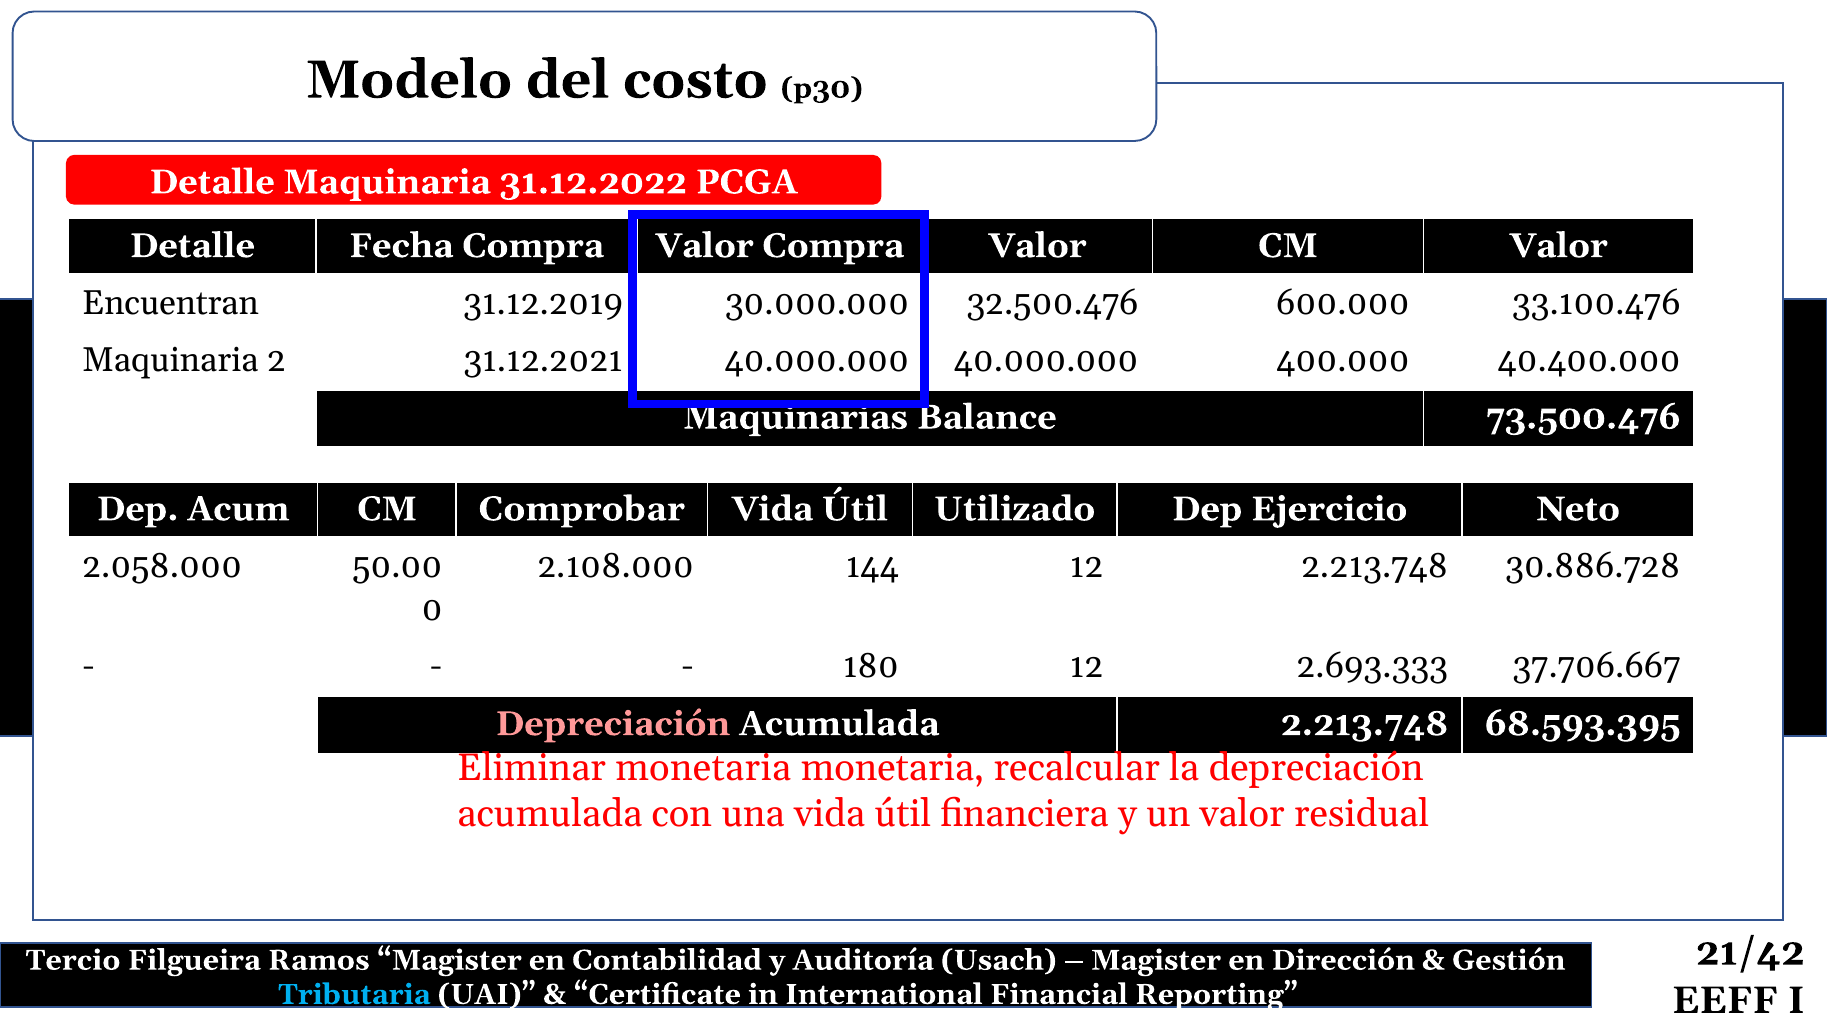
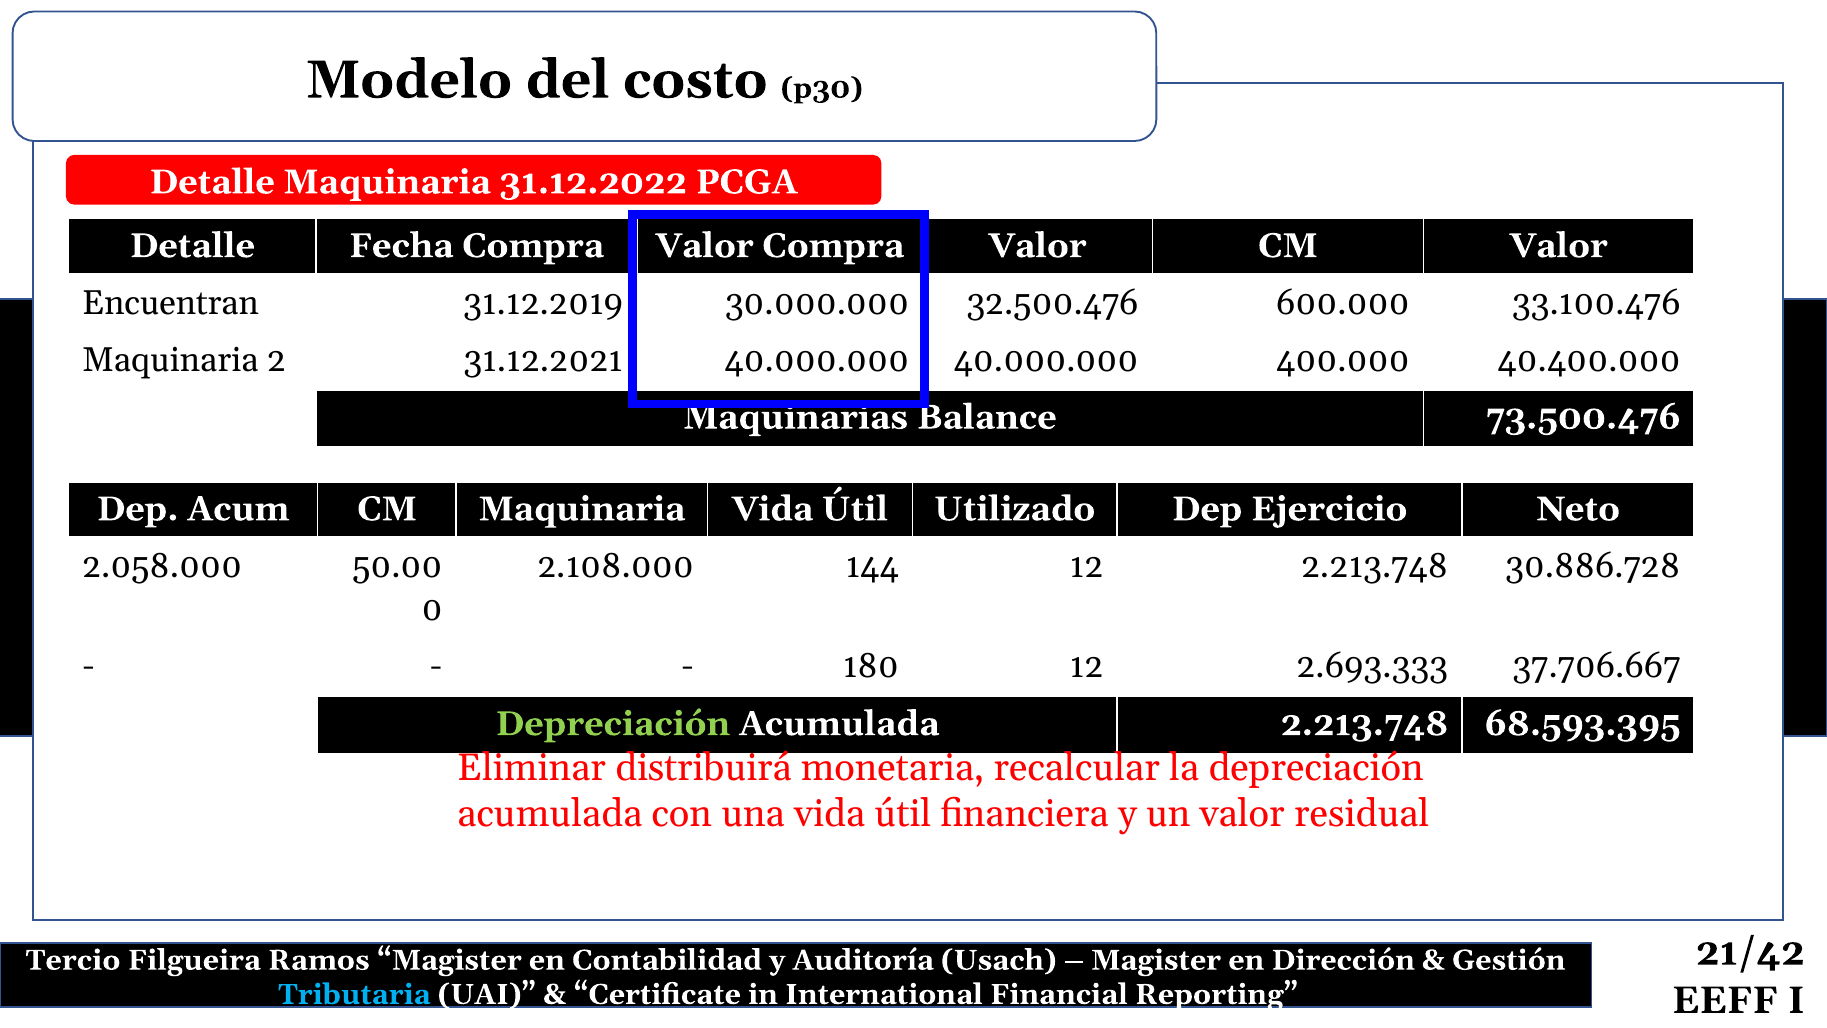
CM Comprobar: Comprobar -> Maquinaria (582, 509)
Depreciación colour: pink -> light green (613, 724)
Eliminar monetaria: monetaria -> distribuirá (704, 768)
